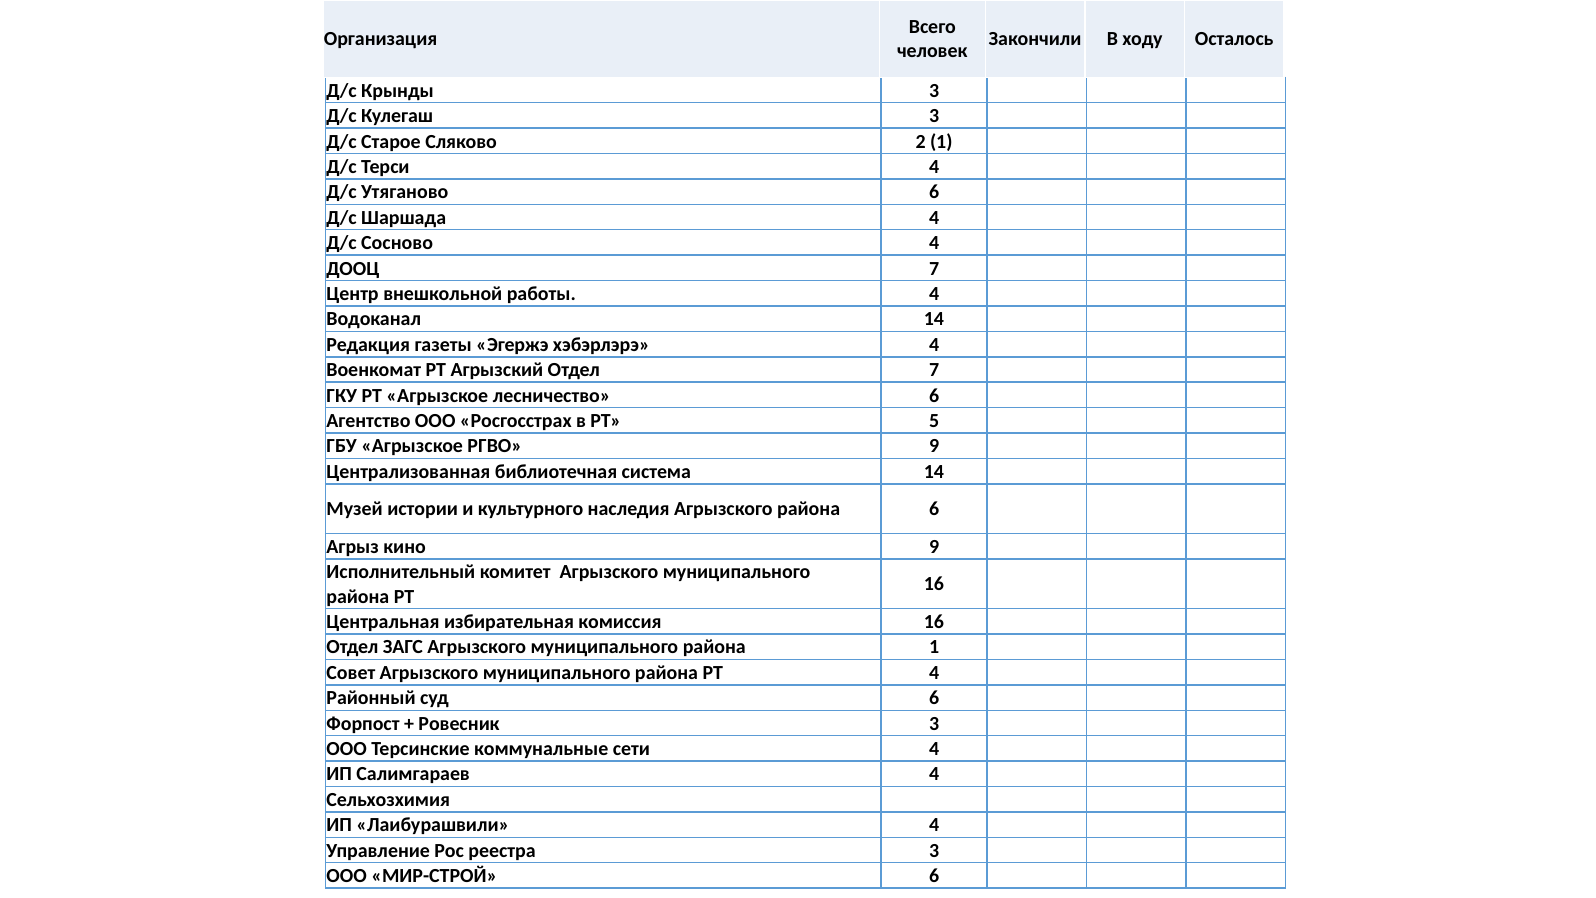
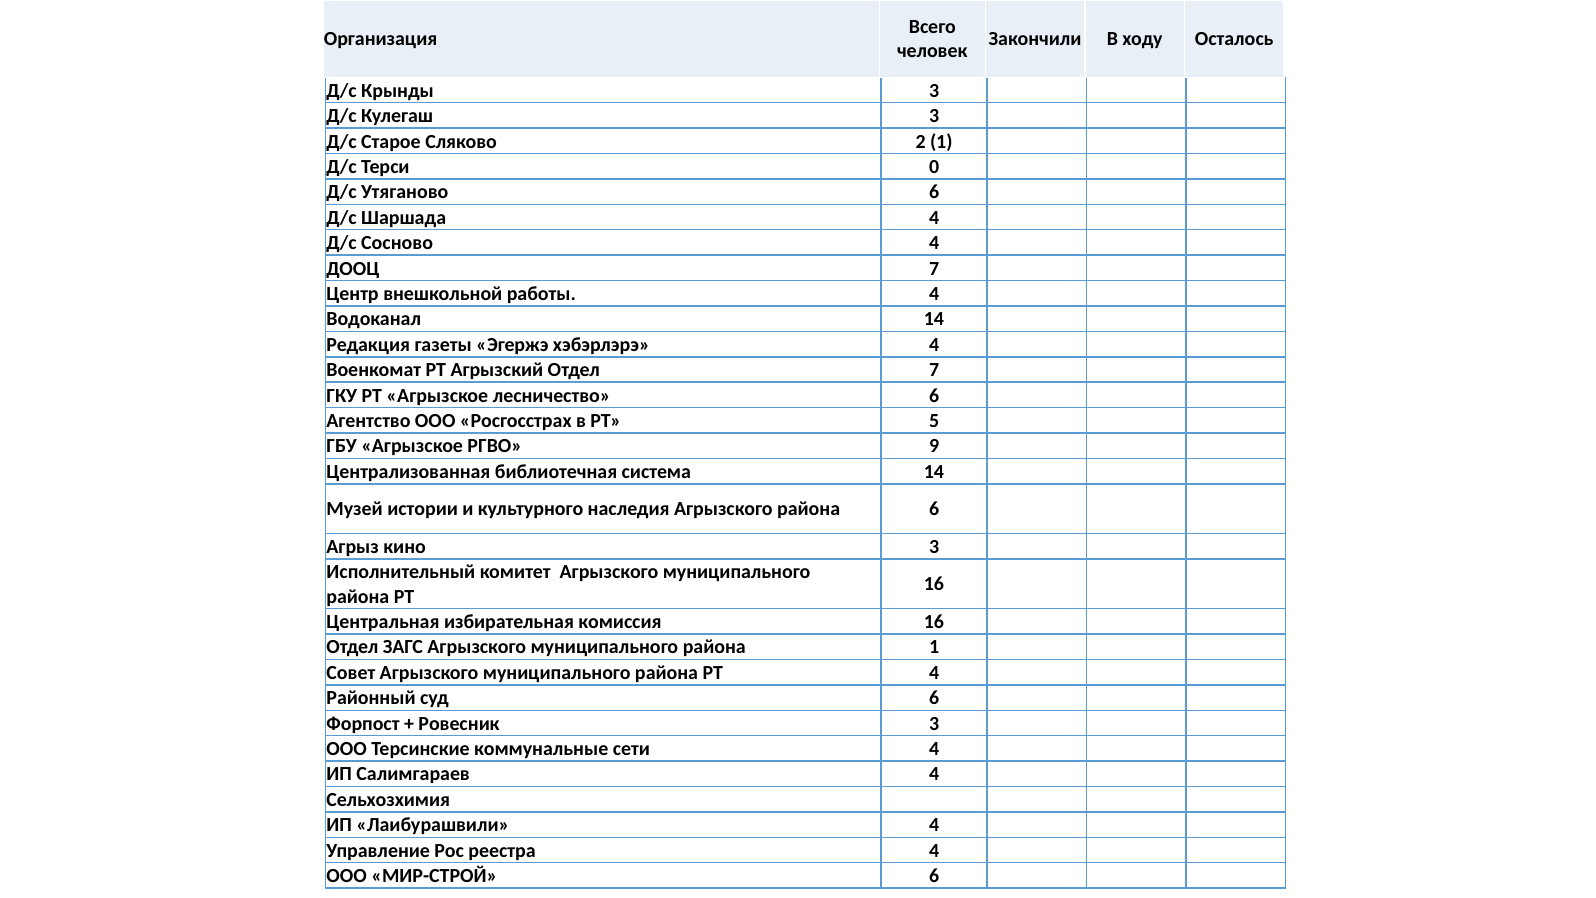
Терси 4: 4 -> 0 (934, 167)
кино 9: 9 -> 3 (934, 547)
реестра 3: 3 -> 4 (934, 850)
